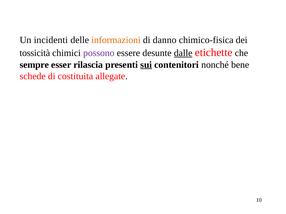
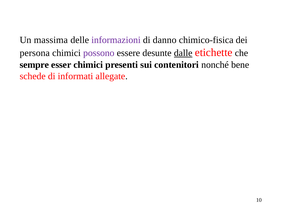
incidenti: incidenti -> massima (51, 40)
informazioni colour: orange -> purple (116, 40)
tossicità: tossicità -> persona (35, 53)
esser rilascia: rilascia -> chimici (88, 65)
sui underline: present -> none (146, 65)
costituita: costituita -> informati (75, 76)
